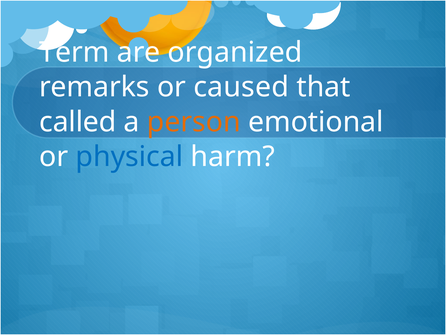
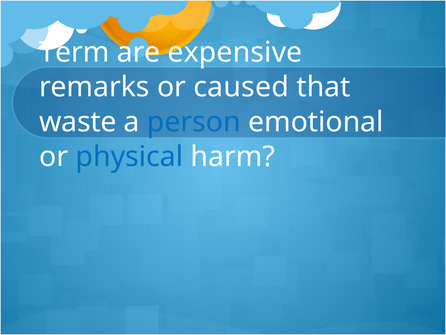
organized: organized -> expensive (235, 52)
called: called -> waste (78, 122)
person colour: orange -> blue (194, 122)
